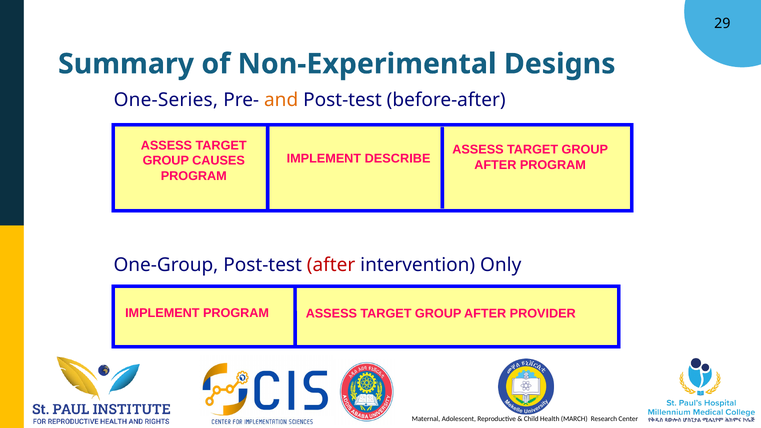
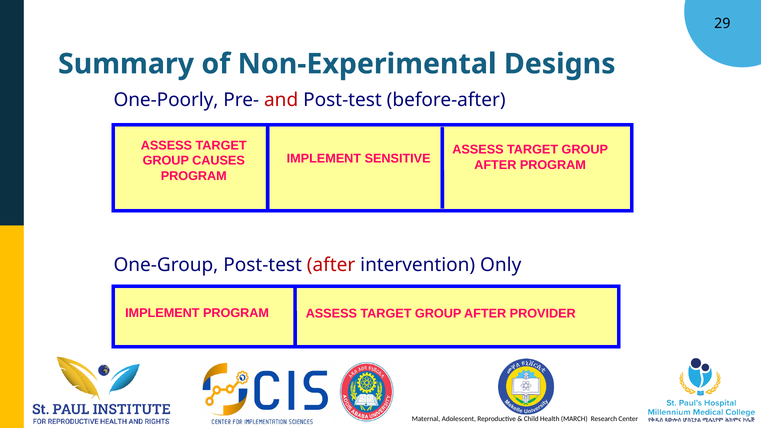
One-Series: One-Series -> One-Poorly (166, 100)
and colour: orange -> red (281, 100)
DESCRIBE: DESCRIBE -> SENSITIVE (398, 158)
